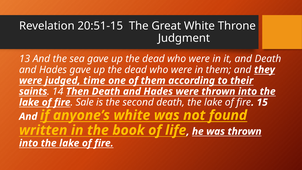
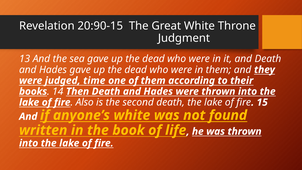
20:51-15: 20:51-15 -> 20:90-15 (100, 26)
saints: saints -> books (33, 91)
Sale: Sale -> Also (85, 102)
